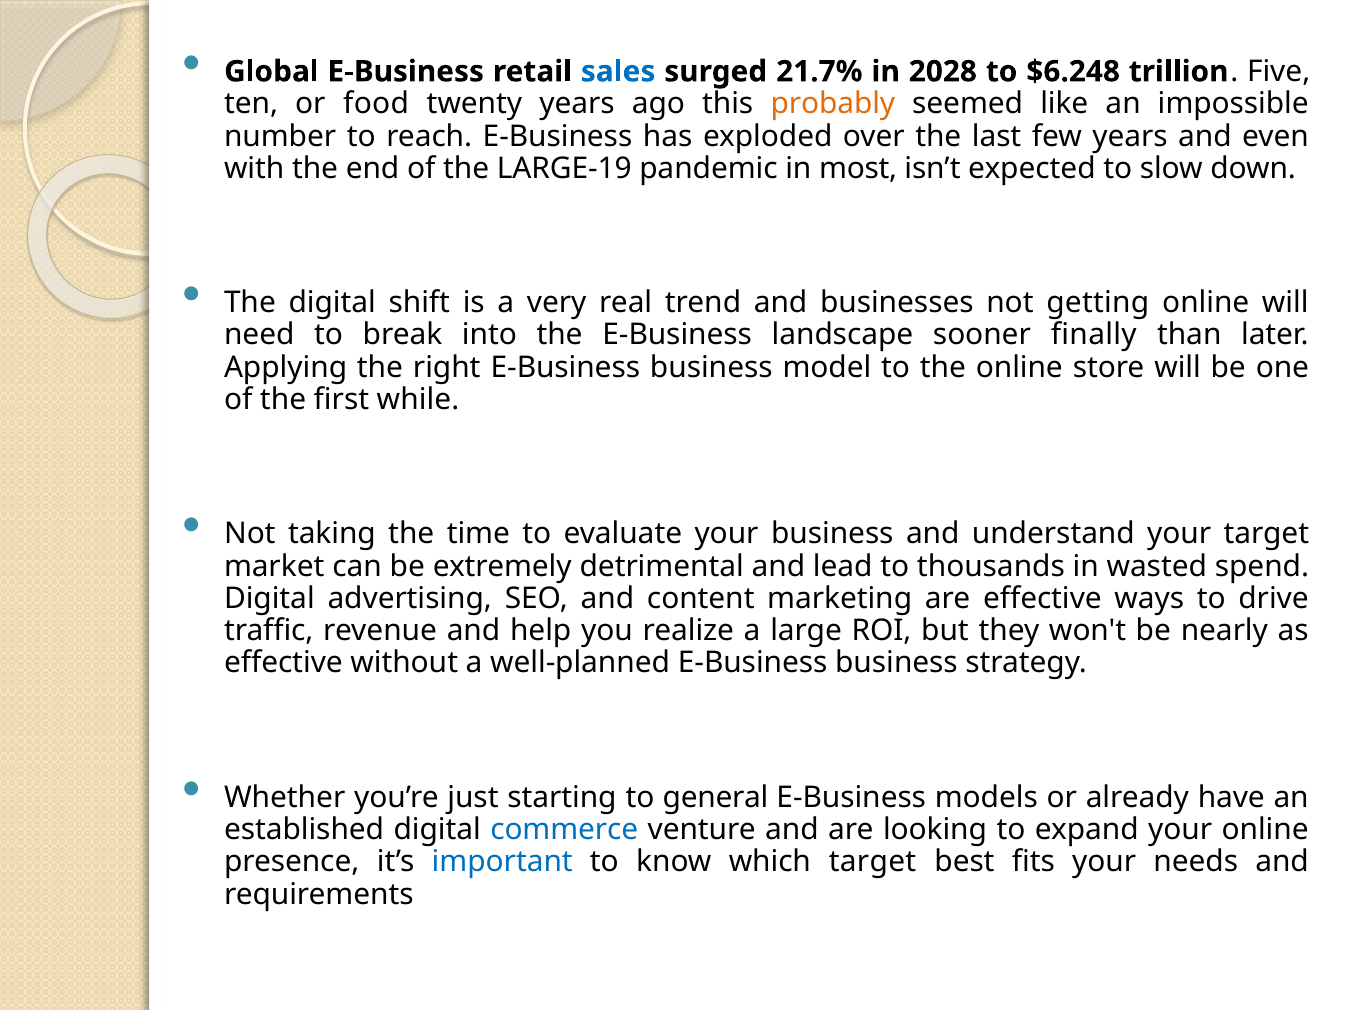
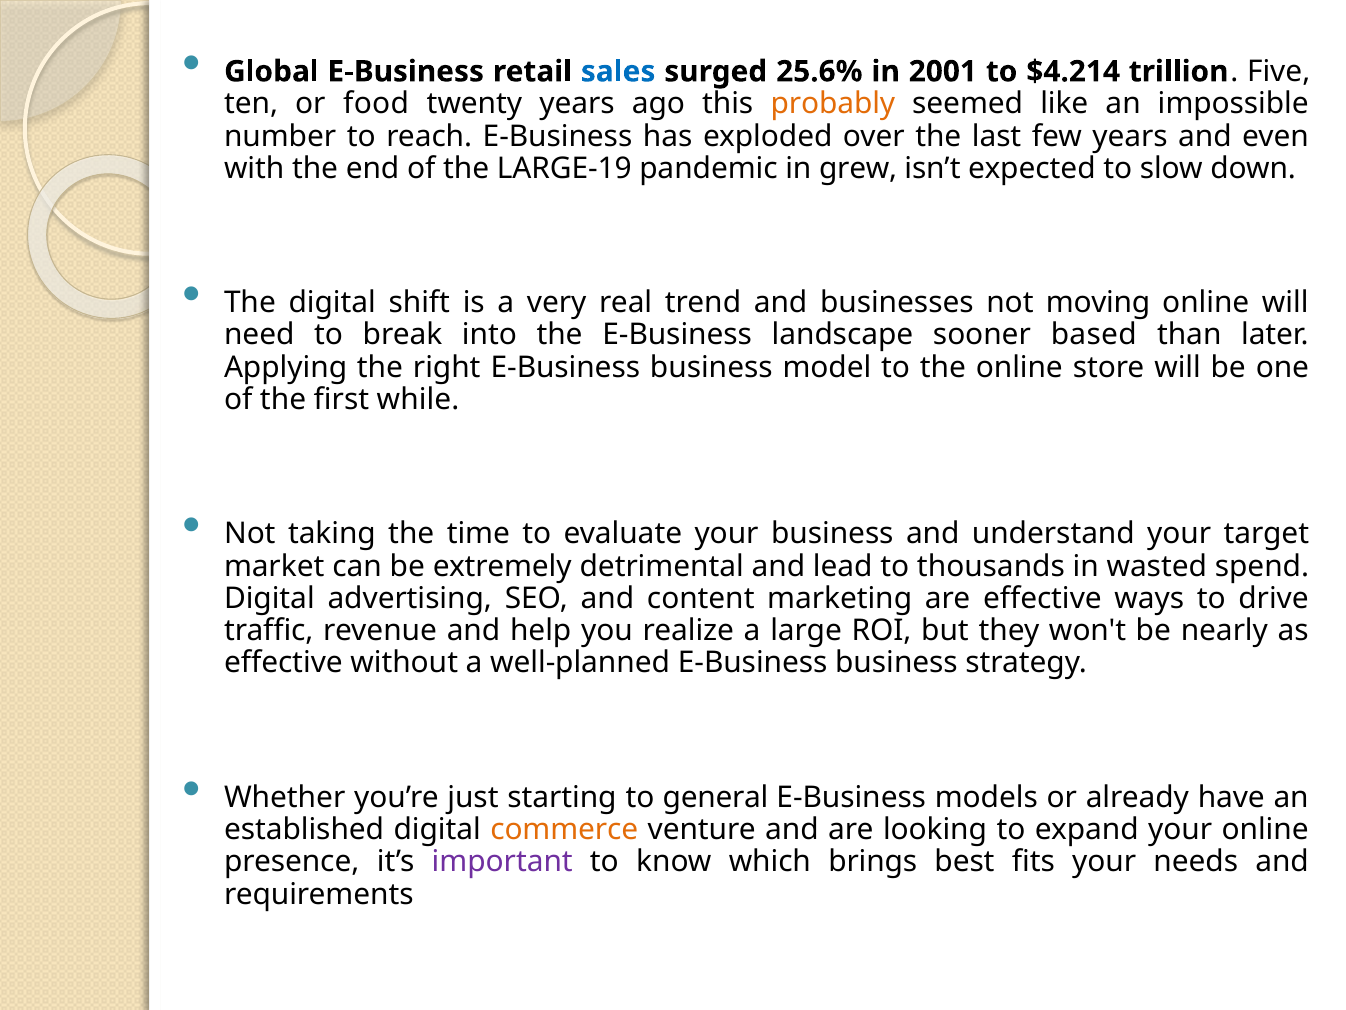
21.7%: 21.7% -> 25.6% (819, 72)
2028: 2028 -> 2001 (943, 72)
$6.248: $6.248 -> $4.214 (1073, 72)
most: most -> grew (858, 168)
getting: getting -> moving (1098, 303)
finally: finally -> based (1094, 335)
commerce colour: blue -> orange (564, 829)
important colour: blue -> purple (502, 861)
which target: target -> brings (873, 861)
